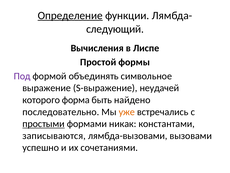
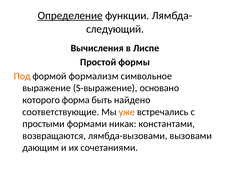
Под colour: purple -> orange (22, 76)
объединять: объединять -> формализм (94, 76)
неудачей: неудачей -> основано (159, 88)
последовательно: последовательно -> соответствующие (61, 112)
простыми underline: present -> none (44, 123)
записываются: записываются -> возвращаются (54, 135)
успешно: успешно -> дающим (41, 147)
